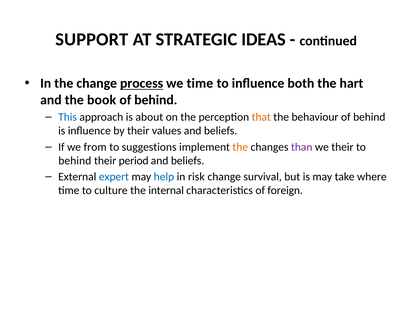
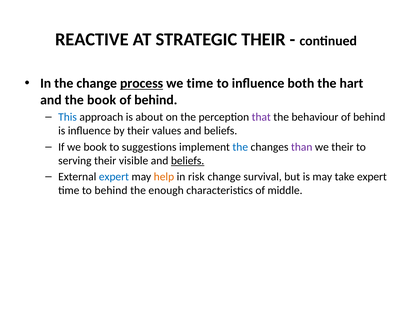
SUPPORT: SUPPORT -> REACTIVE (92, 39)
STRATEGIC IDEAS: IDEAS -> THEIR (263, 39)
that colour: orange -> purple (261, 117)
we from: from -> book (95, 147)
the colour: orange -> blue (240, 147)
behind: behind -> serving (75, 161)
period: period -> visible (134, 161)
beliefs underline: none -> present (188, 161)
help colour: blue -> orange (164, 177)
take where: where -> expert (372, 177)
to culture: culture -> behind (111, 190)
internal: internal -> enough (166, 190)
foreign: foreign -> middle (285, 190)
